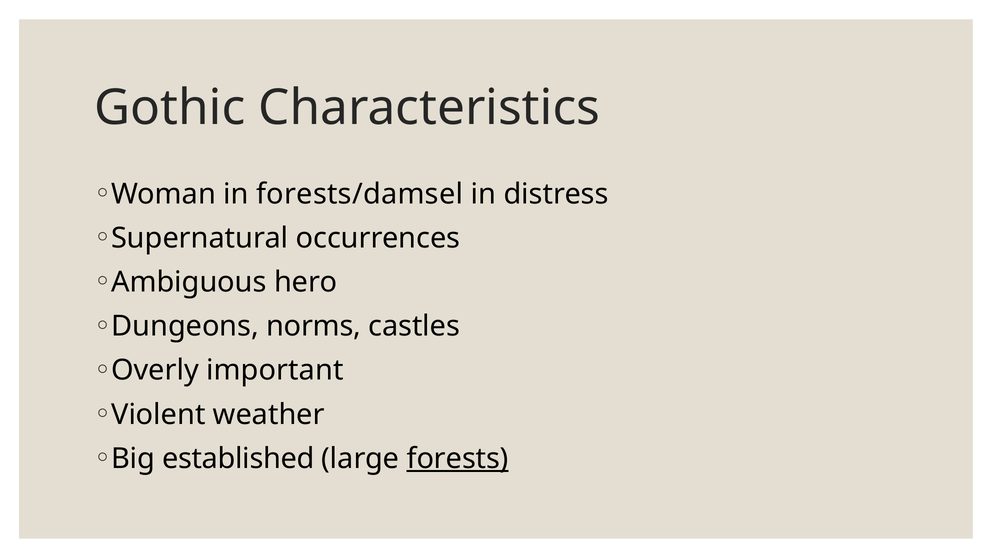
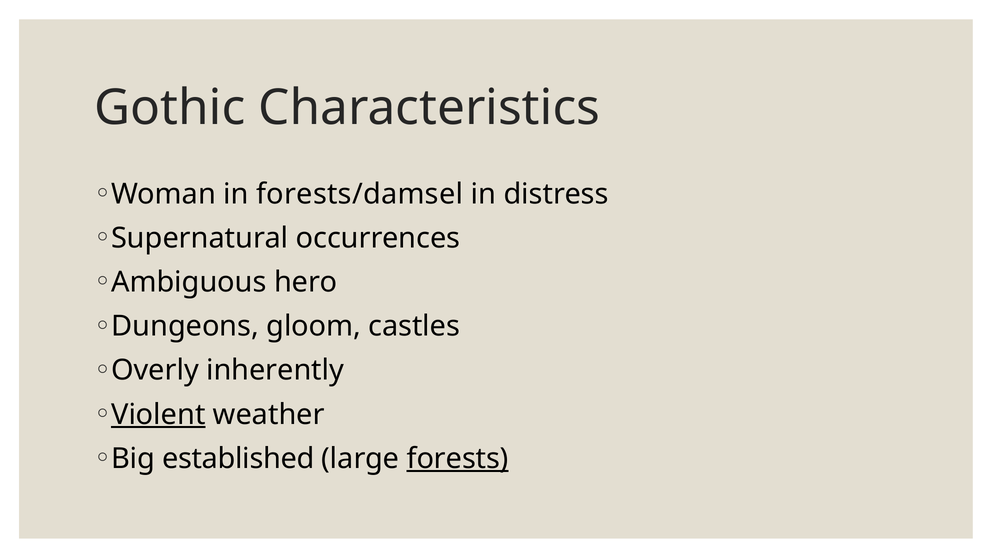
norms: norms -> gloom (314, 326)
important: important -> inherently (275, 370)
Violent underline: none -> present (158, 414)
